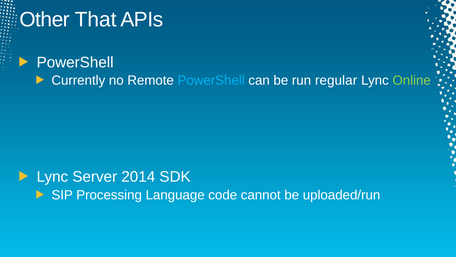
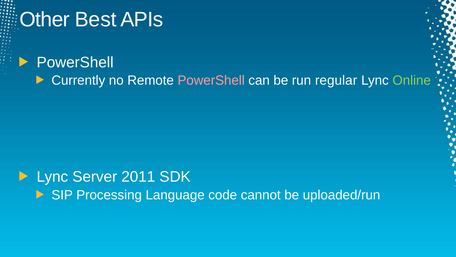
That: That -> Best (96, 20)
PowerShell colour: light blue -> pink (211, 80)
2014: 2014 -> 2011 (138, 177)
